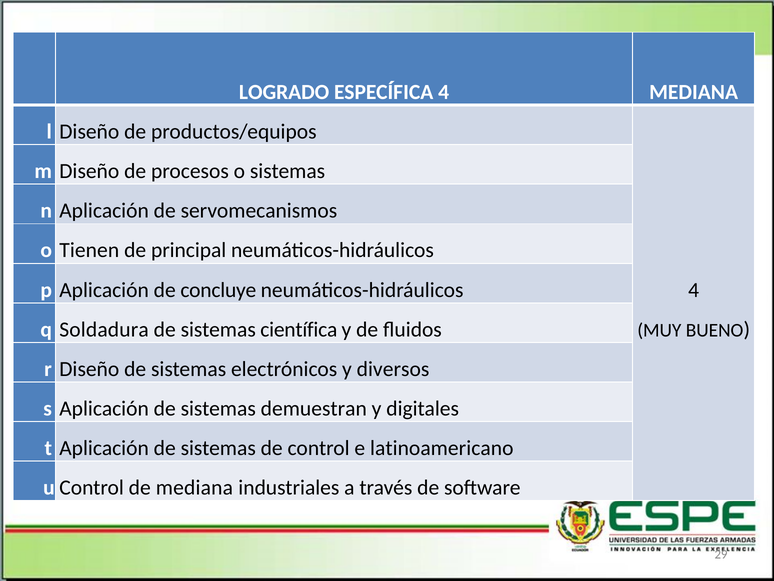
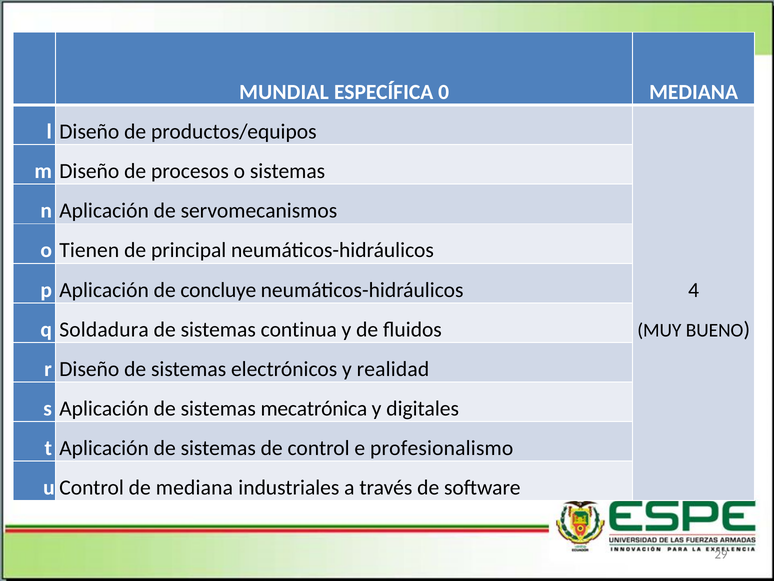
LOGRADO: LOGRADO -> MUNDIAL (284, 92)
ESPECÍFICA 4: 4 -> 0 (444, 92)
científica: científica -> continua (299, 329)
diversos: diversos -> realidad (393, 369)
demuestran: demuestran -> mecatrónica (314, 408)
latinoamericano: latinoamericano -> profesionalismo (442, 448)
